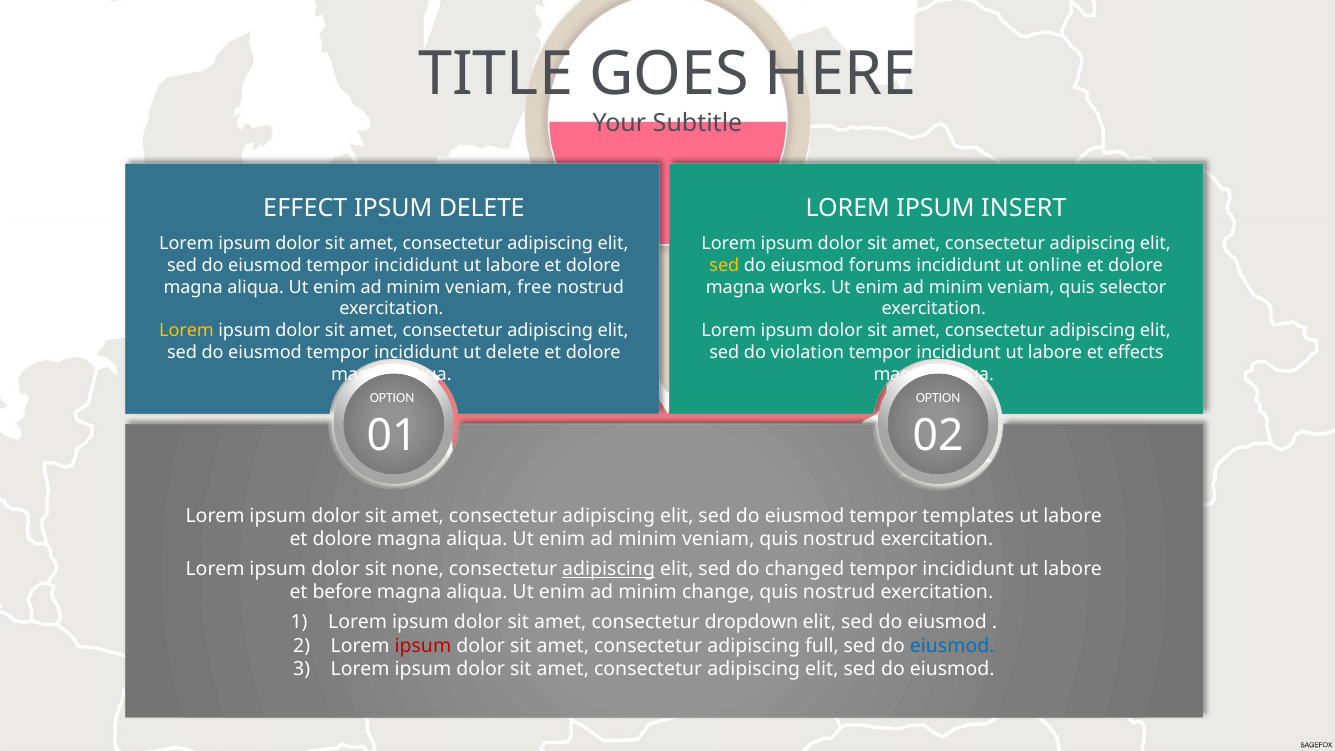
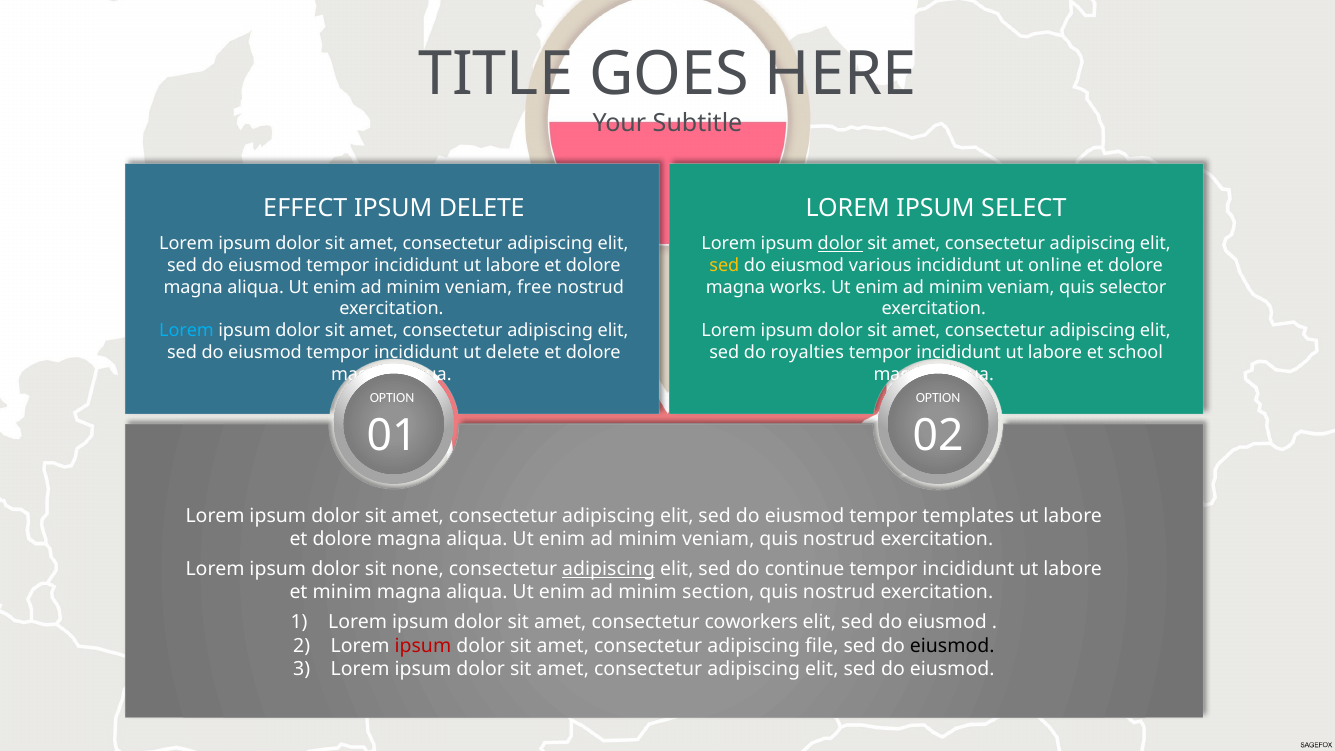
INSERT: INSERT -> SELECT (1024, 208)
dolor underline: none -> present (840, 244)
forums: forums -> various (880, 265)
Lorem colour: yellow -> light blue (186, 331)
violation: violation -> royalties (807, 352)
effects: effects -> school (1136, 352)
changed: changed -> continue (805, 569)
et before: before -> minim (342, 592)
change: change -> section (718, 592)
dropdown: dropdown -> coworkers (751, 623)
full: full -> file (822, 646)
eiusmod colour: blue -> black (952, 646)
